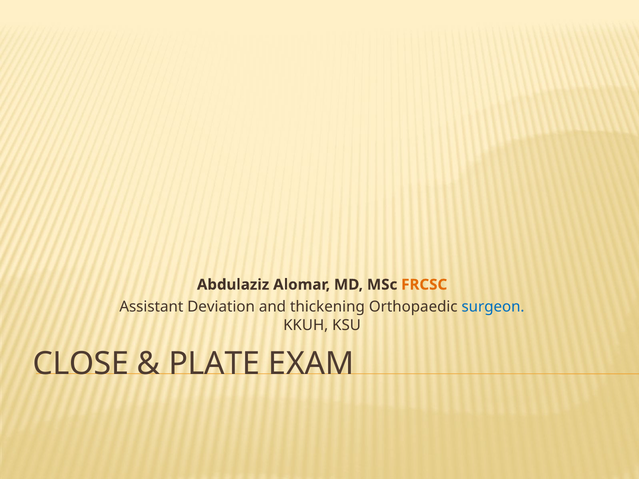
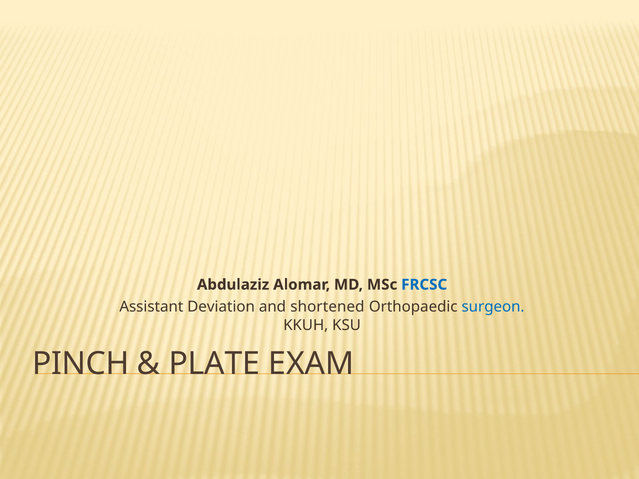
FRCSC colour: orange -> blue (424, 285)
thickening: thickening -> shortened (327, 307)
CLOSE: CLOSE -> PINCH (81, 364)
